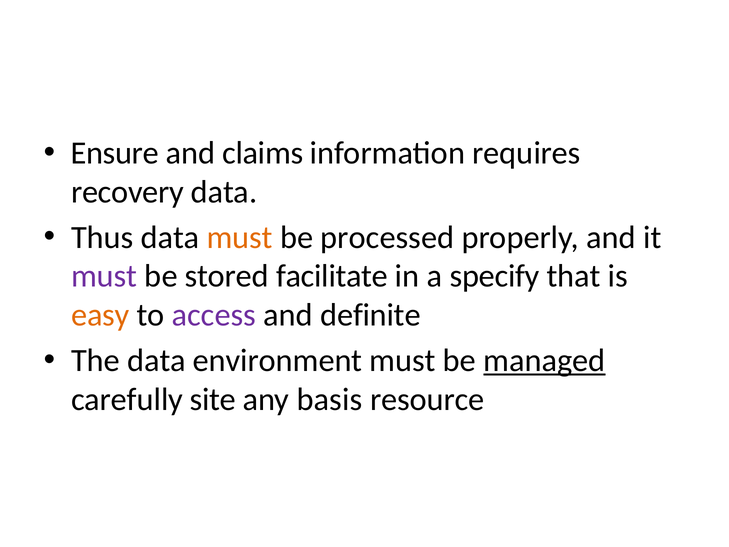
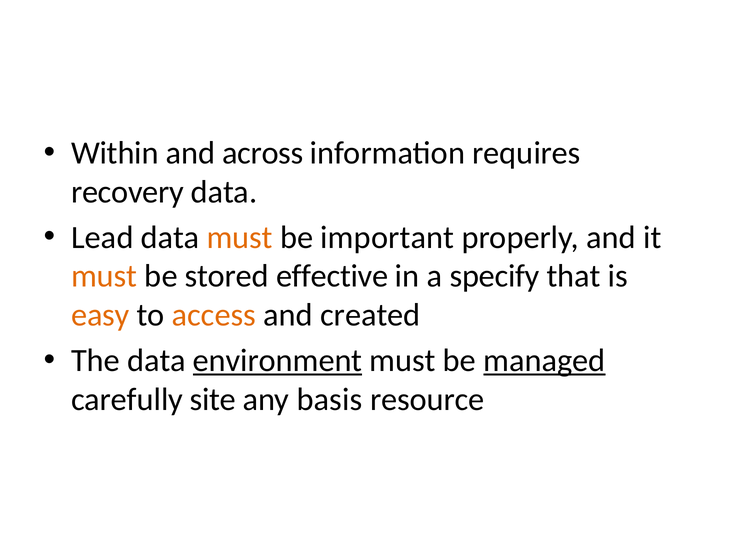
Ensure: Ensure -> Within (115, 153)
claims: claims -> across (263, 153)
Thus: Thus -> Lead (102, 237)
processed: processed -> important (387, 237)
must colour: purple -> orange (104, 276)
facilitate: facilitate -> effective (332, 276)
access colour: purple -> orange (214, 315)
definite: definite -> created (370, 315)
environment underline: none -> present (278, 360)
